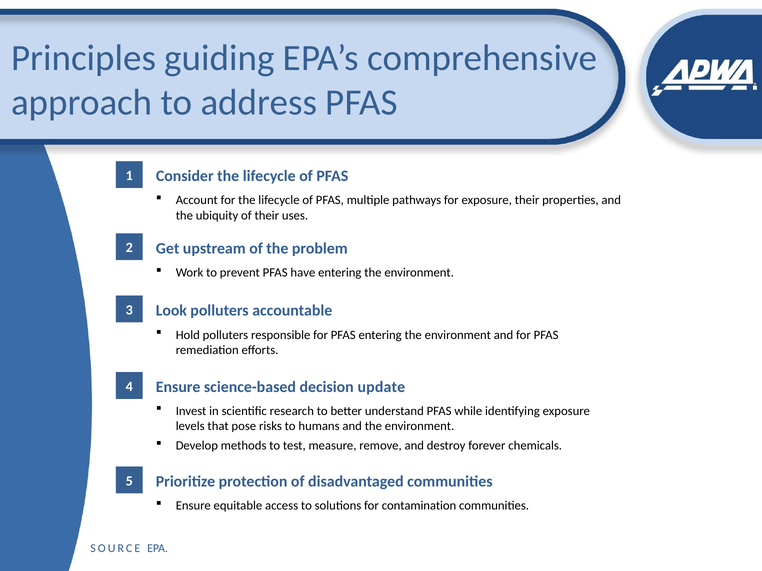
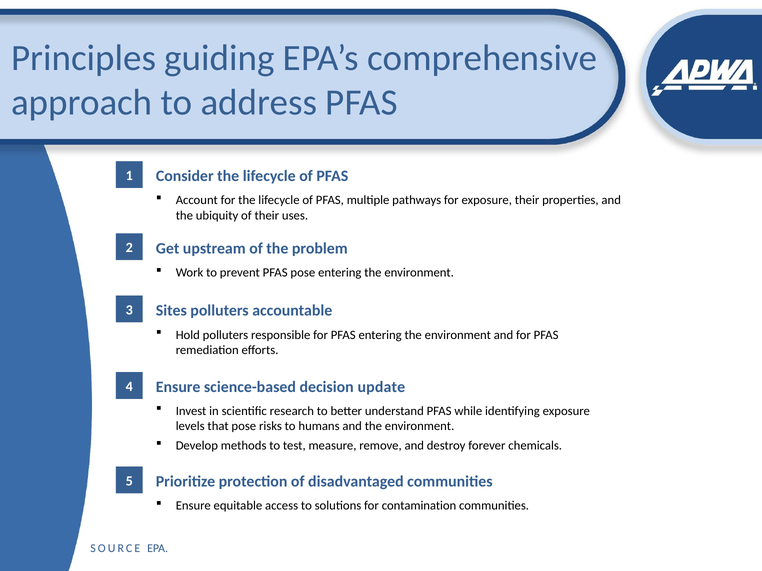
PFAS have: have -> pose (303, 273)
Look: Look -> Sites (171, 311)
